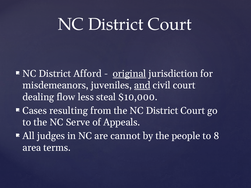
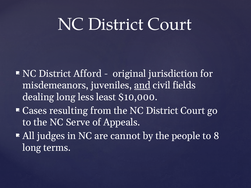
original underline: present -> none (129, 74)
civil court: court -> fields (184, 85)
dealing flow: flow -> long (66, 97)
steal: steal -> least (106, 97)
area: area -> long (32, 148)
